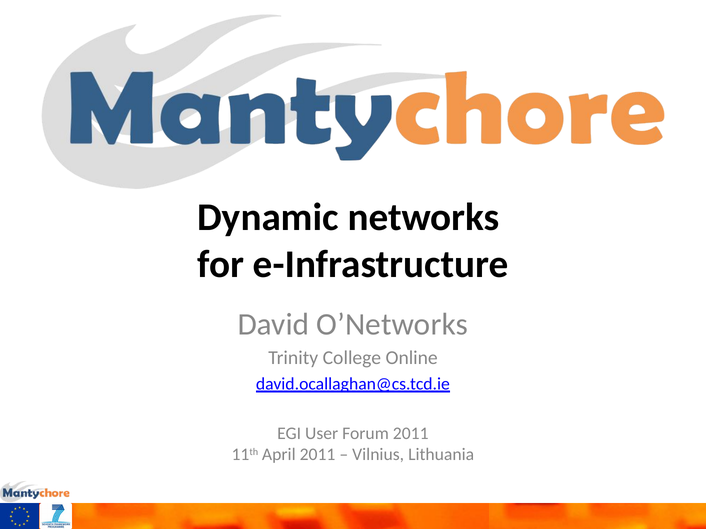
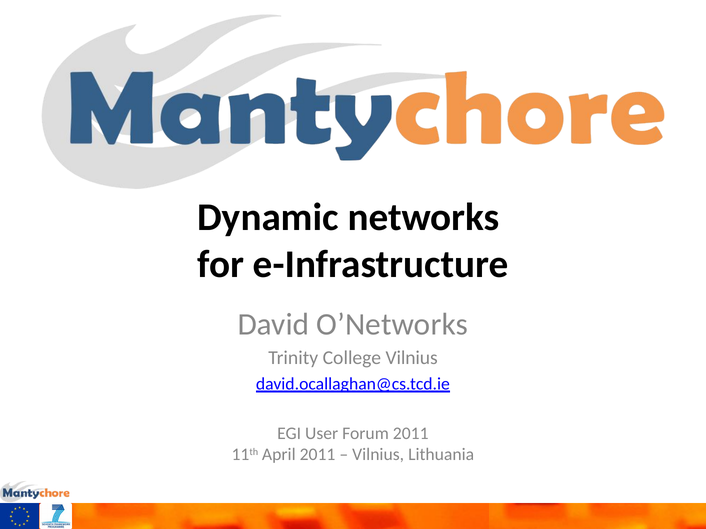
College Online: Online -> Vilnius (412, 358)
